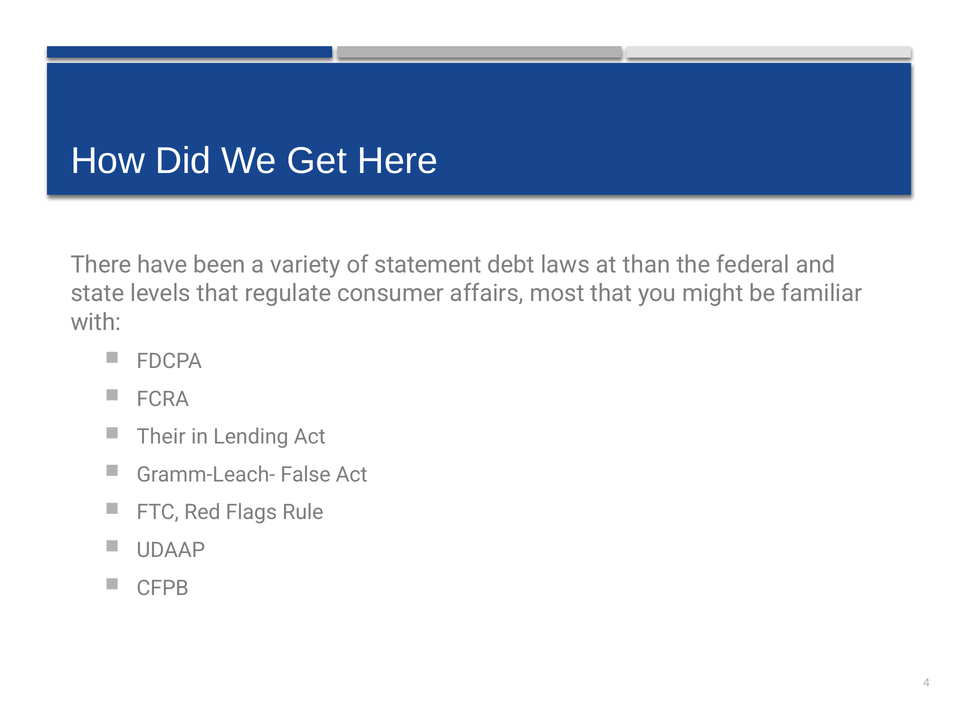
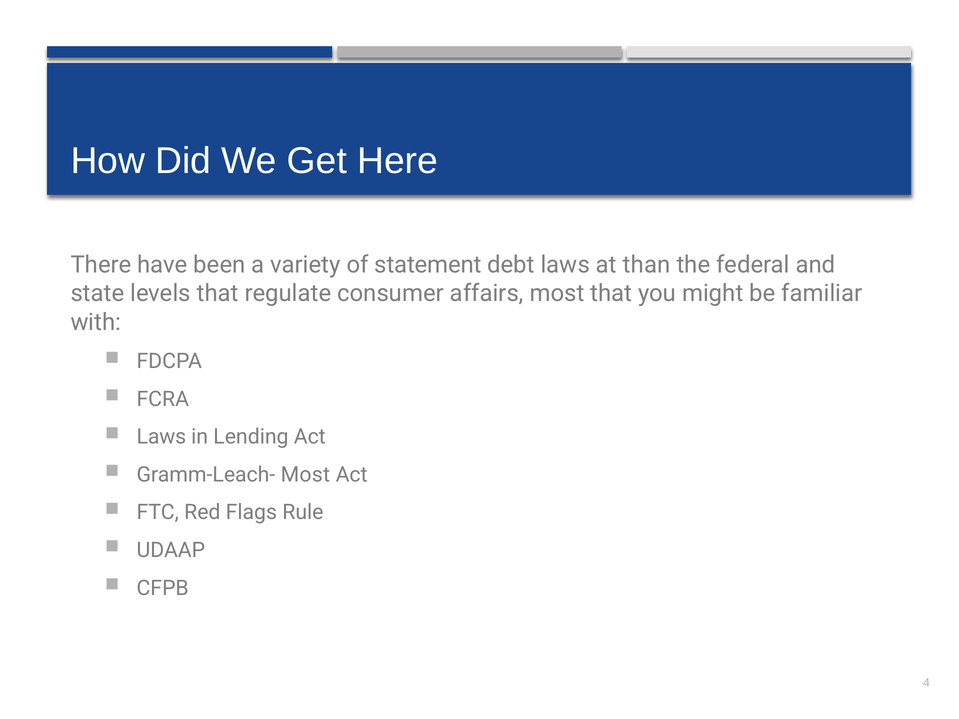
Their: Their -> Laws (161, 437)
Gramm-Leach- False: False -> Most (305, 475)
